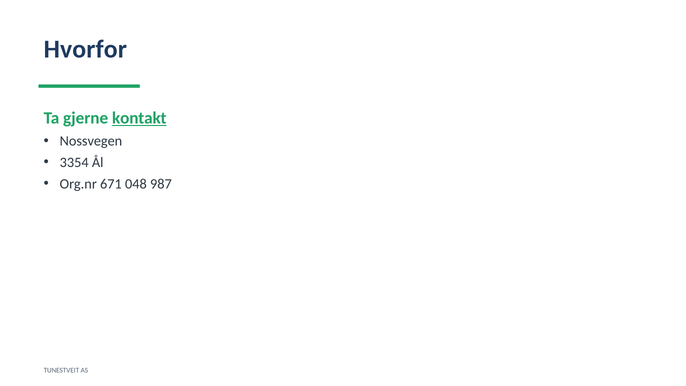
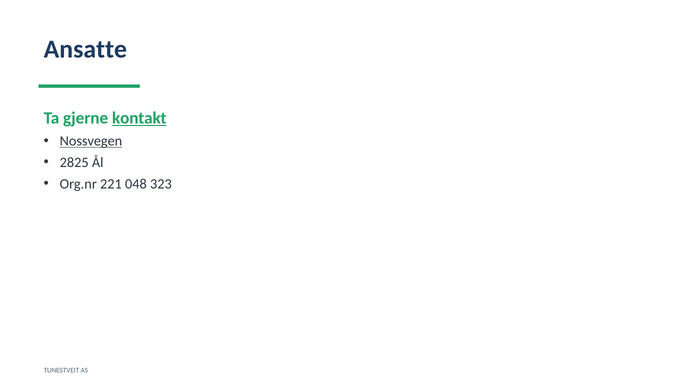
Hvorfor: Hvorfor -> Ansatte (85, 49)
Nossvegen underline: none -> present (91, 141)
3354: 3354 -> 2825 (74, 163)
671: 671 -> 221 (111, 184)
987: 987 -> 323 (161, 184)
